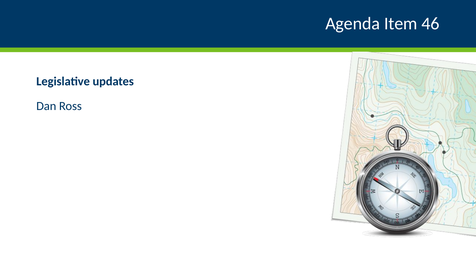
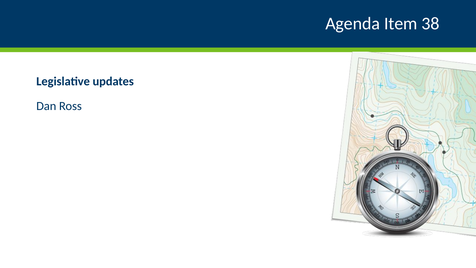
46: 46 -> 38 (431, 24)
